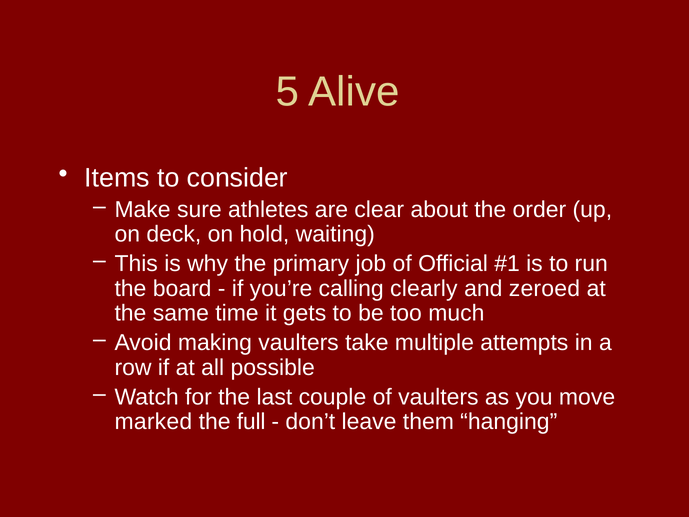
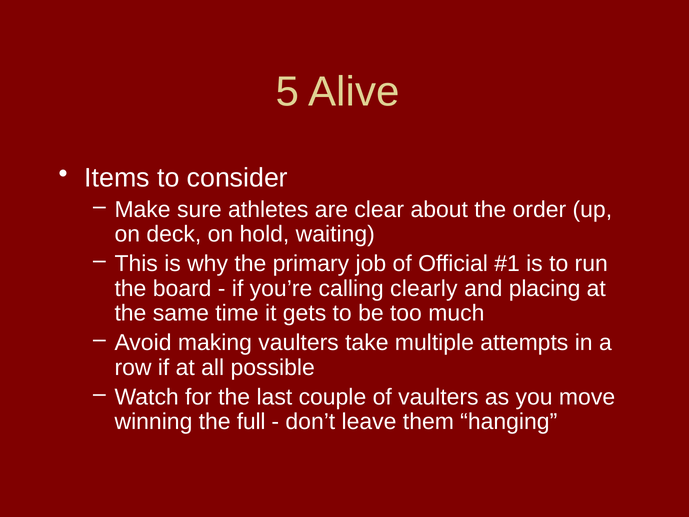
zeroed: zeroed -> placing (545, 288)
marked: marked -> winning (153, 422)
